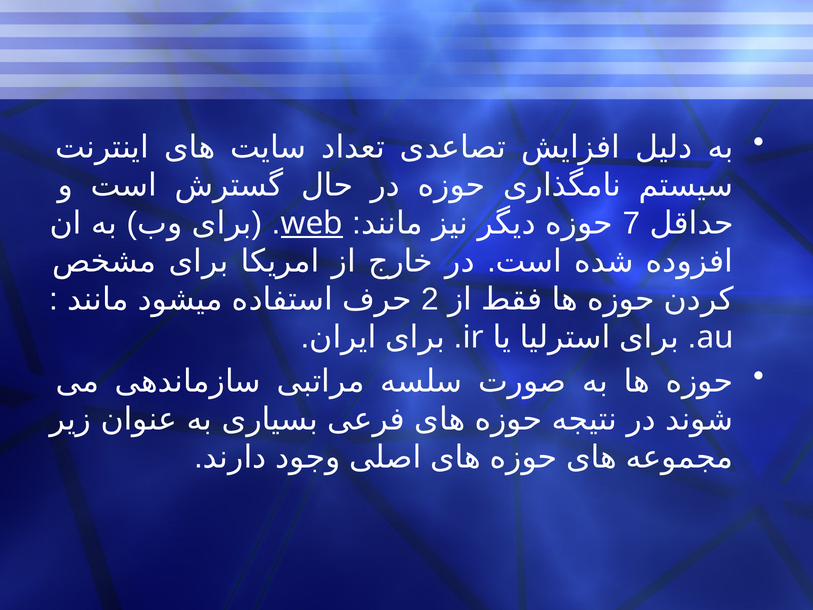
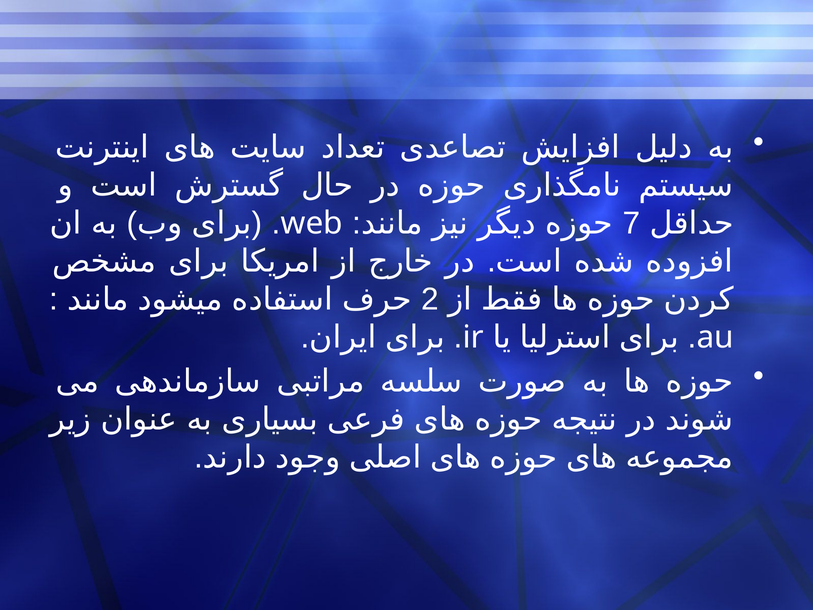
web underline: present -> none (312, 223)
